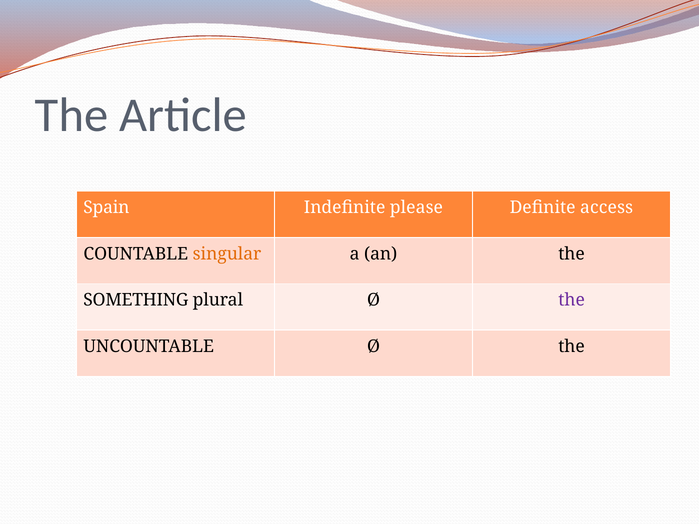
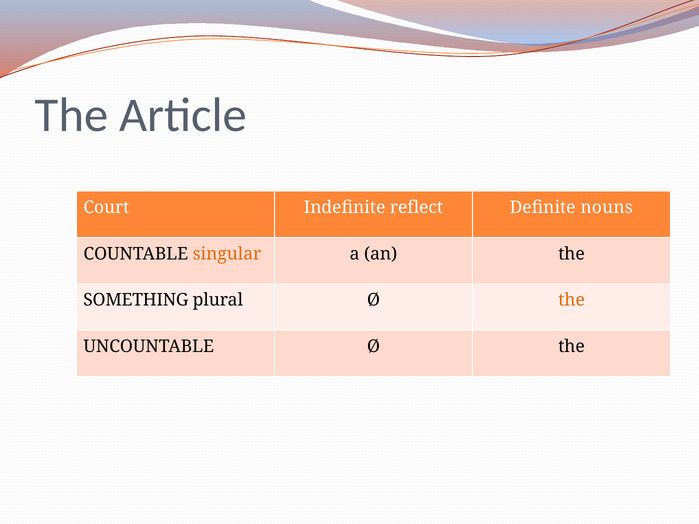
Spain: Spain -> Court (106, 207)
please: please -> reflect (416, 207)
access: access -> nouns (607, 207)
the colour: purple -> orange (572, 300)
